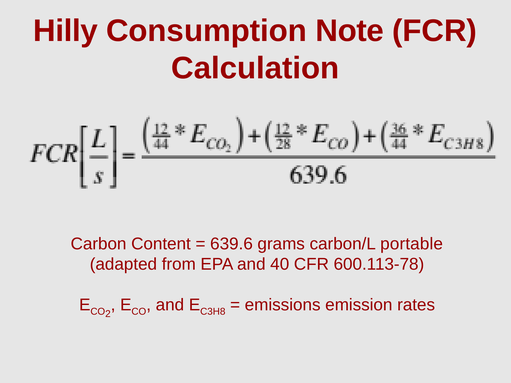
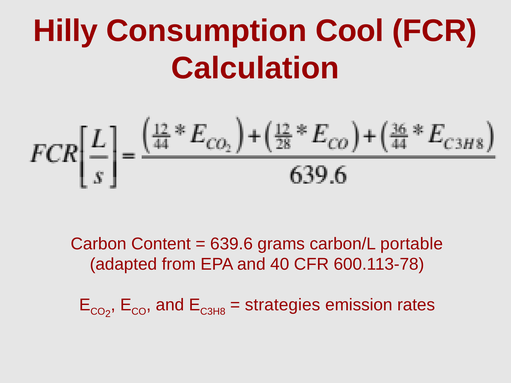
Note: Note -> Cool (350, 31)
emissions: emissions -> strategies (283, 305)
